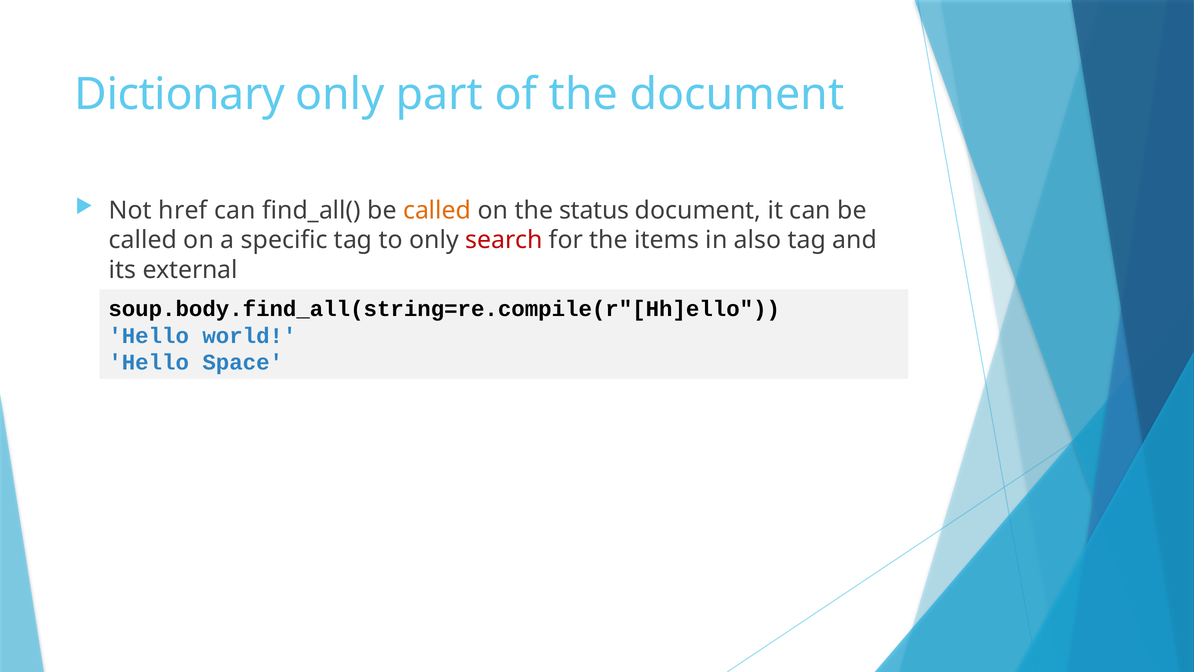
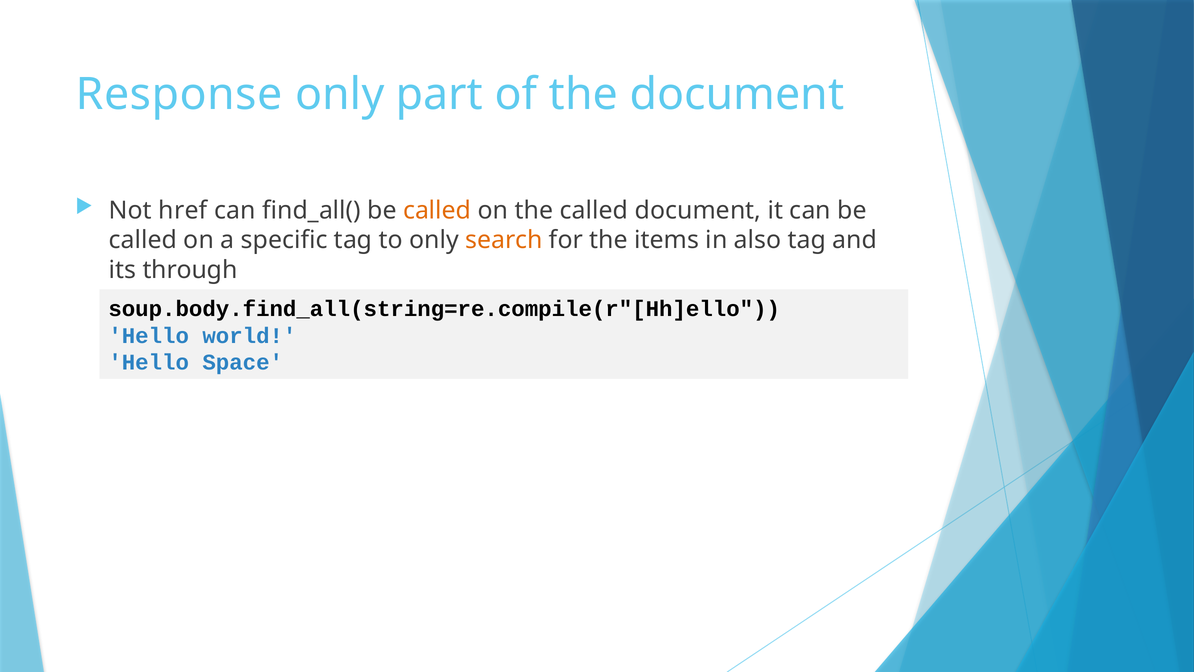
Dictionary: Dictionary -> Response (179, 94)
the status: status -> called (594, 210)
search colour: red -> orange (504, 240)
external: external -> through (190, 270)
